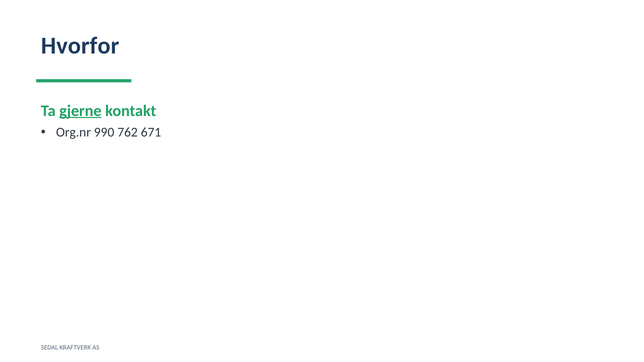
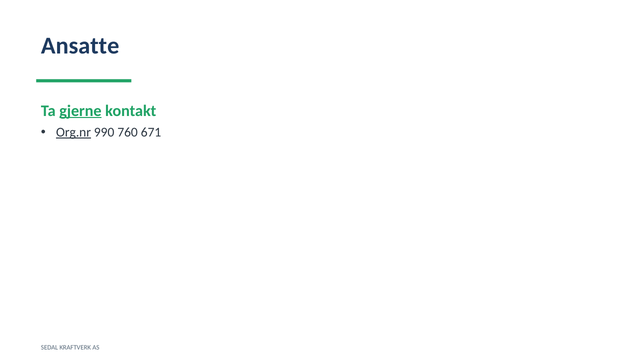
Hvorfor: Hvorfor -> Ansatte (80, 46)
Org.nr underline: none -> present (74, 132)
762: 762 -> 760 (128, 132)
